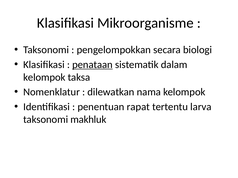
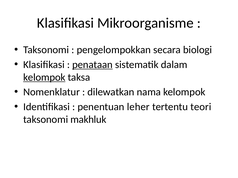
kelompok underline: none -> present (44, 77)
rapat: rapat -> leher (138, 107)
larva: larva -> teori (201, 107)
